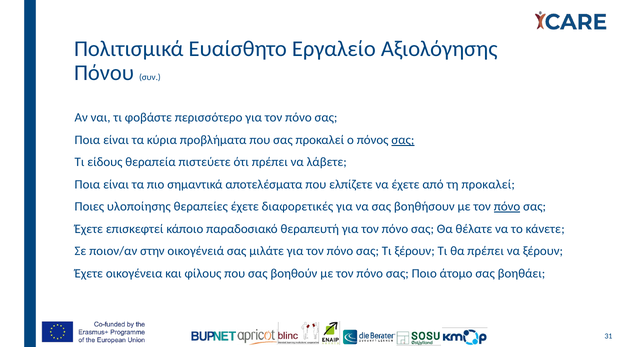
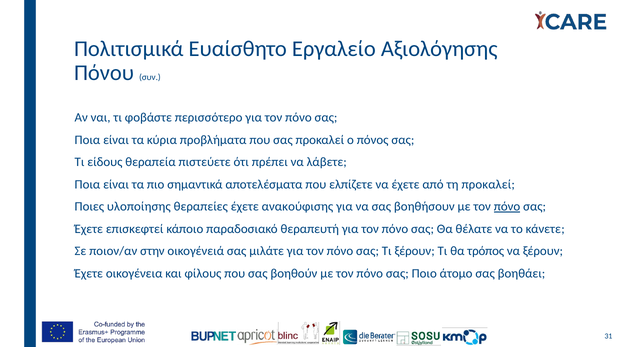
σας underline: present -> none (403, 140)
διαφορετικές: διαφορετικές -> ανακούφισης (297, 207)
θα πρέπει: πρέπει -> τρόπος (486, 251)
